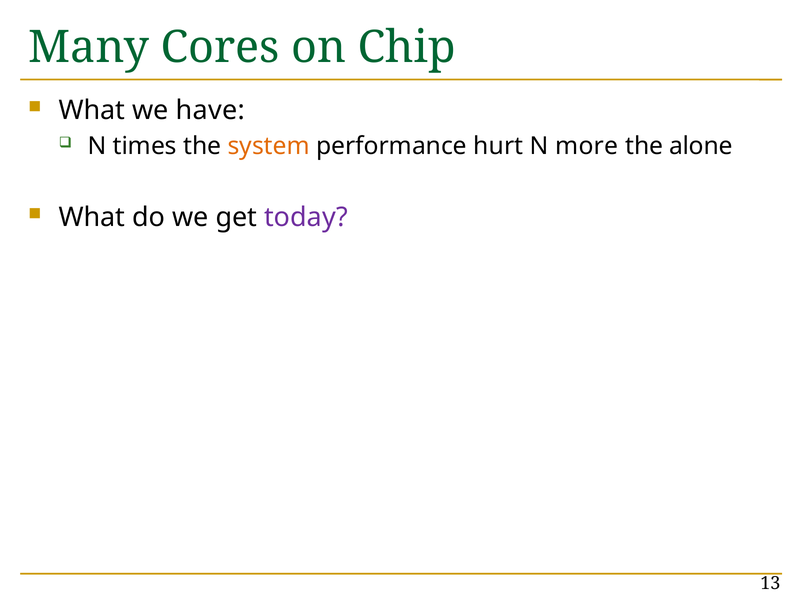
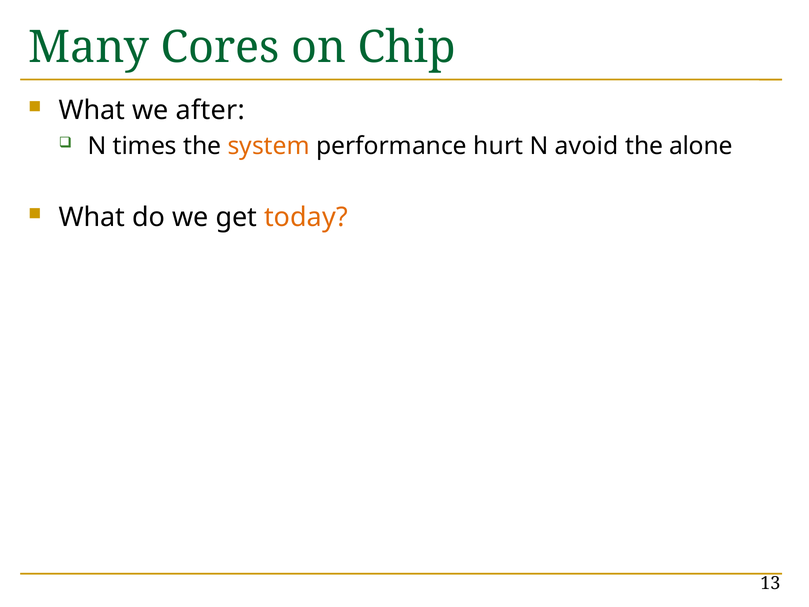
have: have -> after (211, 110)
more: more -> avoid (587, 146)
today colour: purple -> orange (306, 217)
